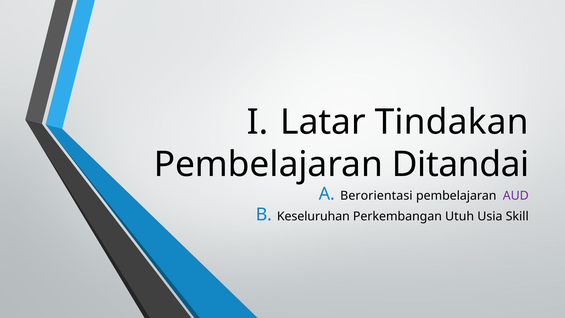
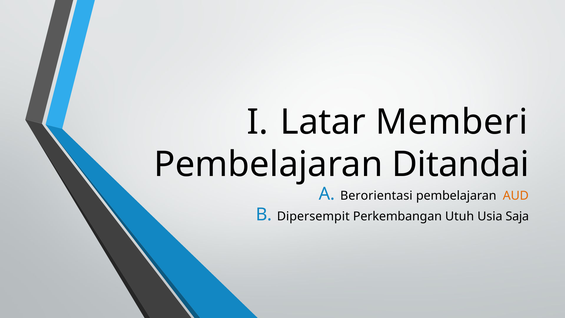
Tindakan: Tindakan -> Memberi (452, 122)
AUD colour: purple -> orange (516, 196)
Keseluruhan: Keseluruhan -> Dipersempit (313, 216)
Skill: Skill -> Saja (517, 216)
